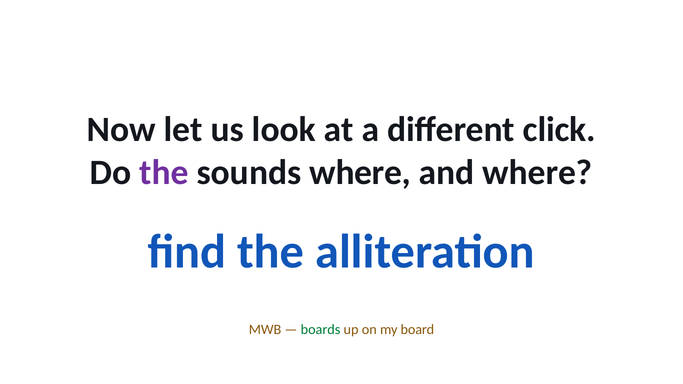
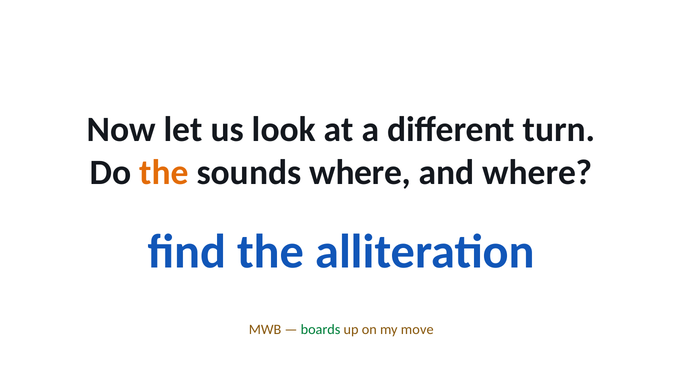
click: click -> turn (559, 130)
the colour: purple -> orange (164, 172)
board: board -> move (417, 330)
